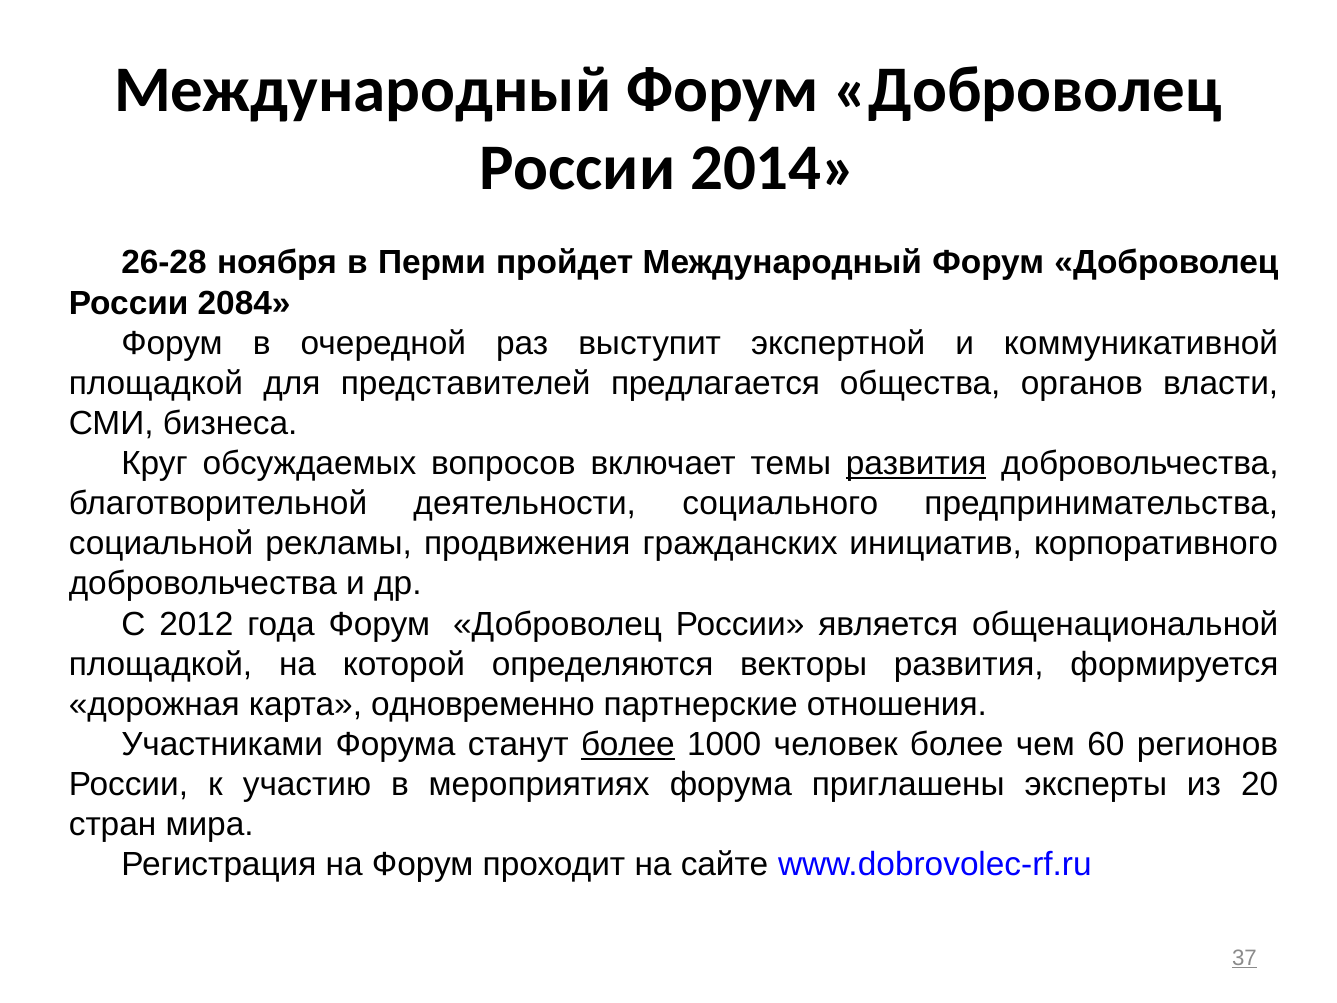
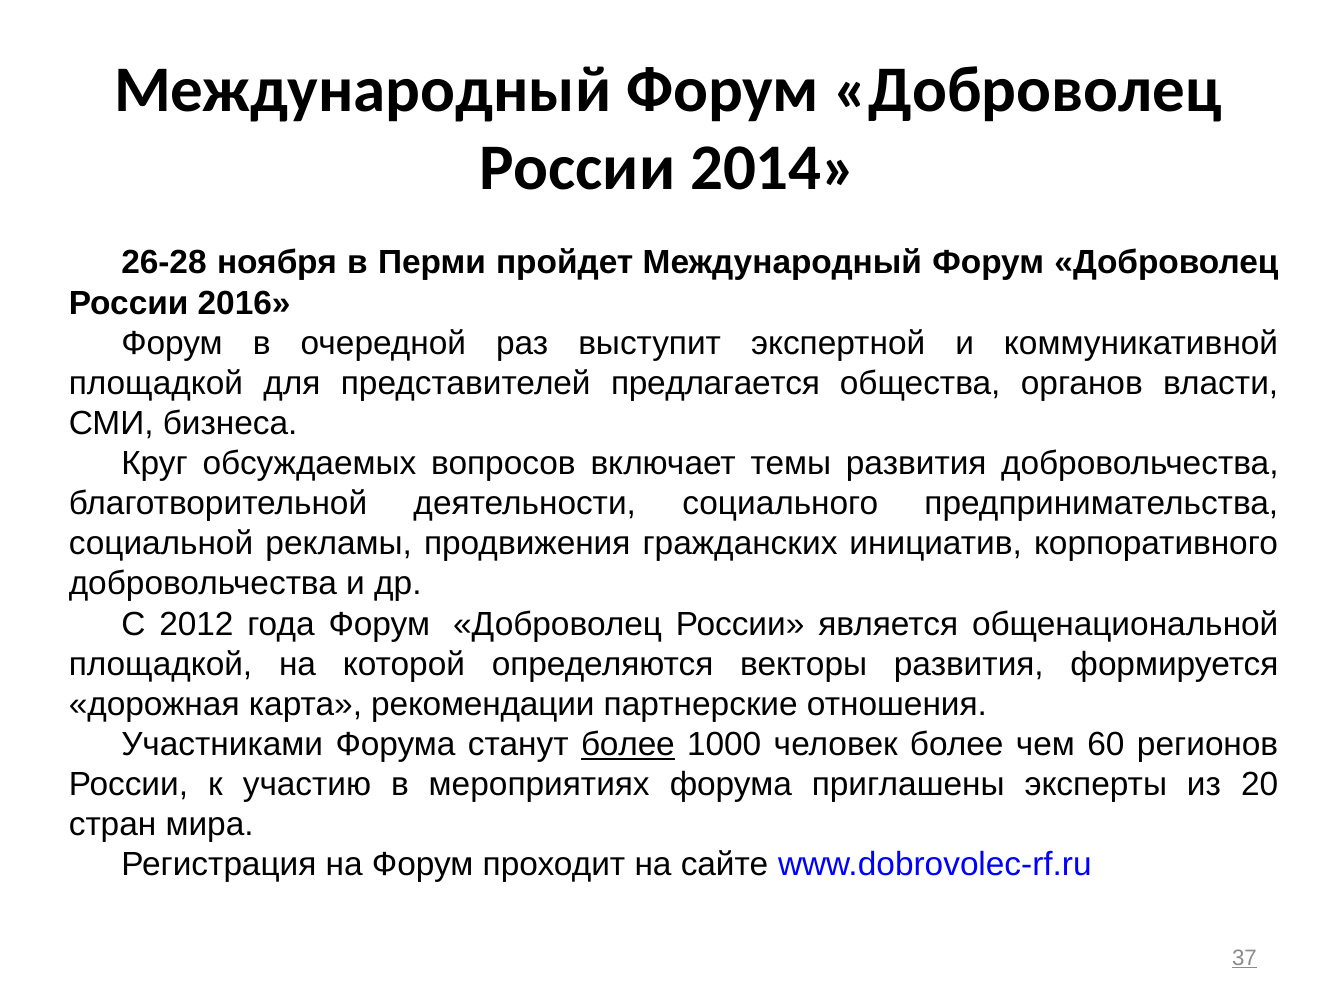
2084: 2084 -> 2016 (244, 303)
развития underline: present -> none (916, 463)
одновременно: одновременно -> рекомендации (483, 704)
